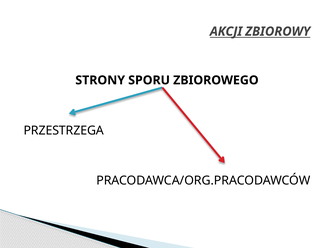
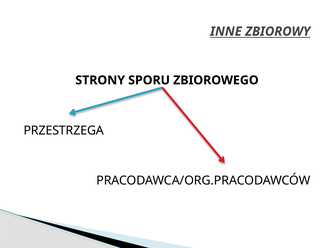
AKCJI: AKCJI -> INNE (226, 31)
